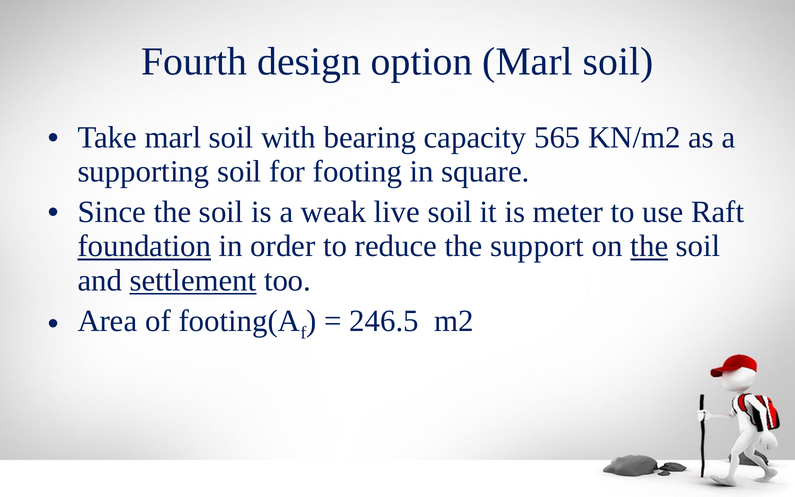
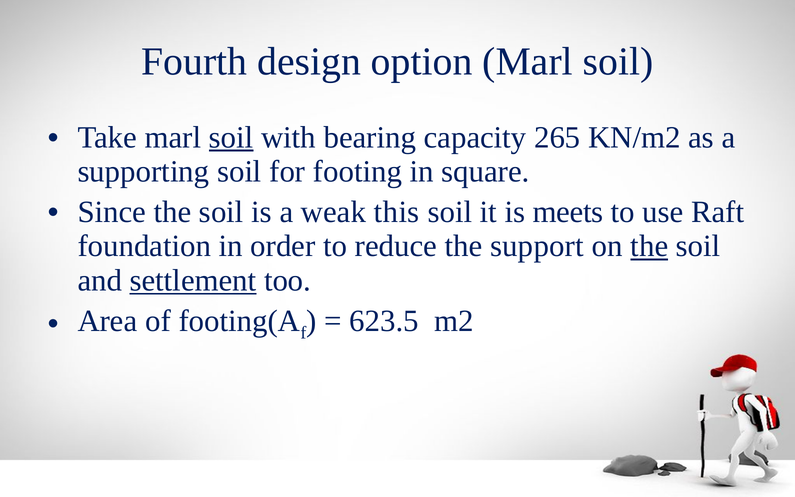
soil underline: none -> present (231, 137)
565: 565 -> 265 (557, 137)
live: live -> this (397, 212)
meter: meter -> meets (568, 212)
foundation underline: present -> none (144, 246)
246.5: 246.5 -> 623.5 (384, 321)
